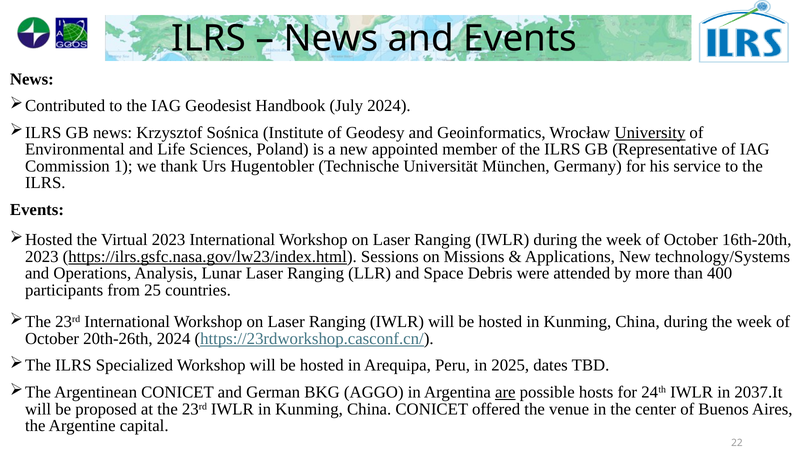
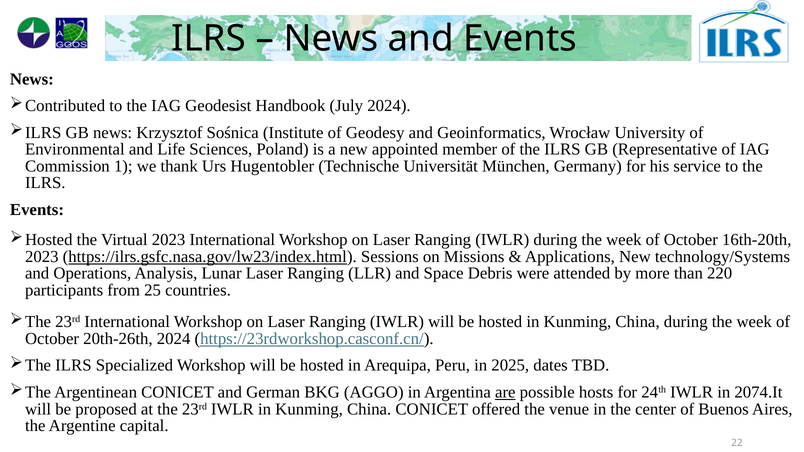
University underline: present -> none (650, 133)
400: 400 -> 220 (720, 273)
2037.It: 2037.It -> 2074.It (758, 392)
